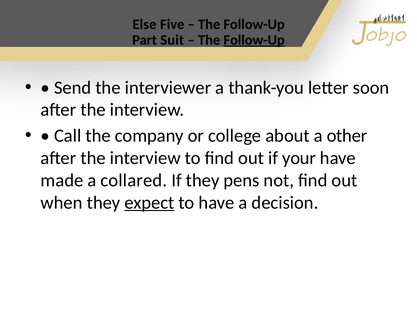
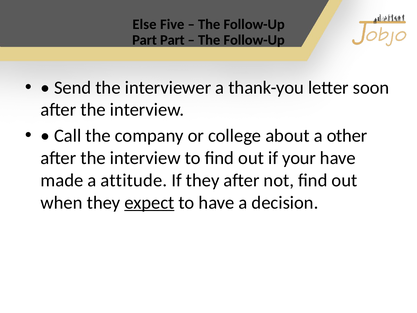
Part Suit: Suit -> Part (172, 40)
Follow-Up underline: present -> none (254, 40)
collared: collared -> attitude (134, 180)
they pens: pens -> after (242, 180)
